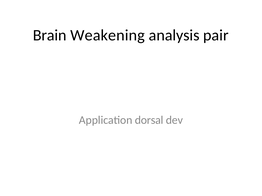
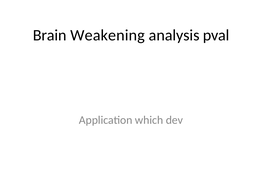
pair: pair -> pval (216, 35)
dorsal: dorsal -> which (149, 120)
